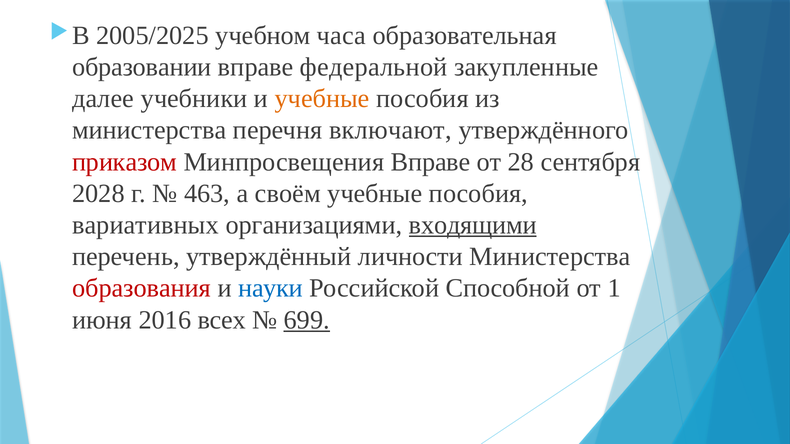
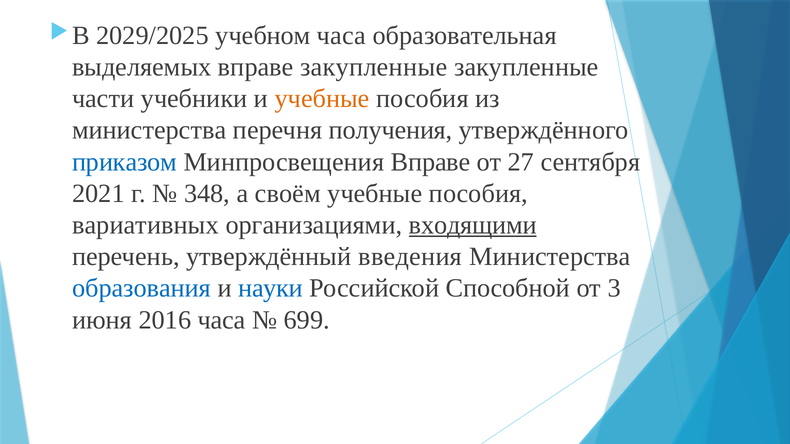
2005/2025: 2005/2025 -> 2029/2025 (152, 35)
образовании: образовании -> выделяемых (142, 67)
вправе федеральной: федеральной -> закупленные (374, 67)
далее: далее -> части (103, 99)
включают: включают -> получения (391, 130)
приказом colour: red -> blue (125, 162)
28: 28 -> 27 (521, 162)
2028: 2028 -> 2021 (98, 194)
463: 463 -> 348 (207, 194)
личности: личности -> введения (410, 257)
образования colour: red -> blue (142, 288)
1: 1 -> 3 (614, 288)
2016 всех: всех -> часа (222, 320)
699 underline: present -> none (307, 320)
